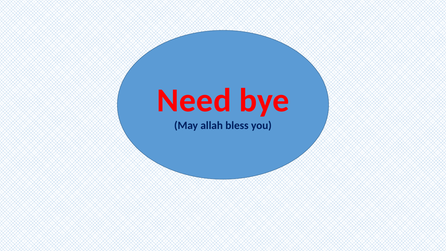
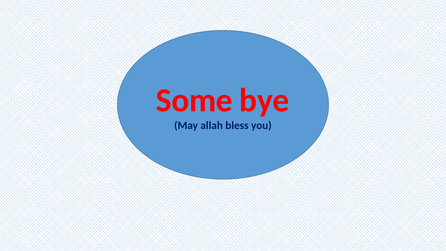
Need: Need -> Some (194, 100)
